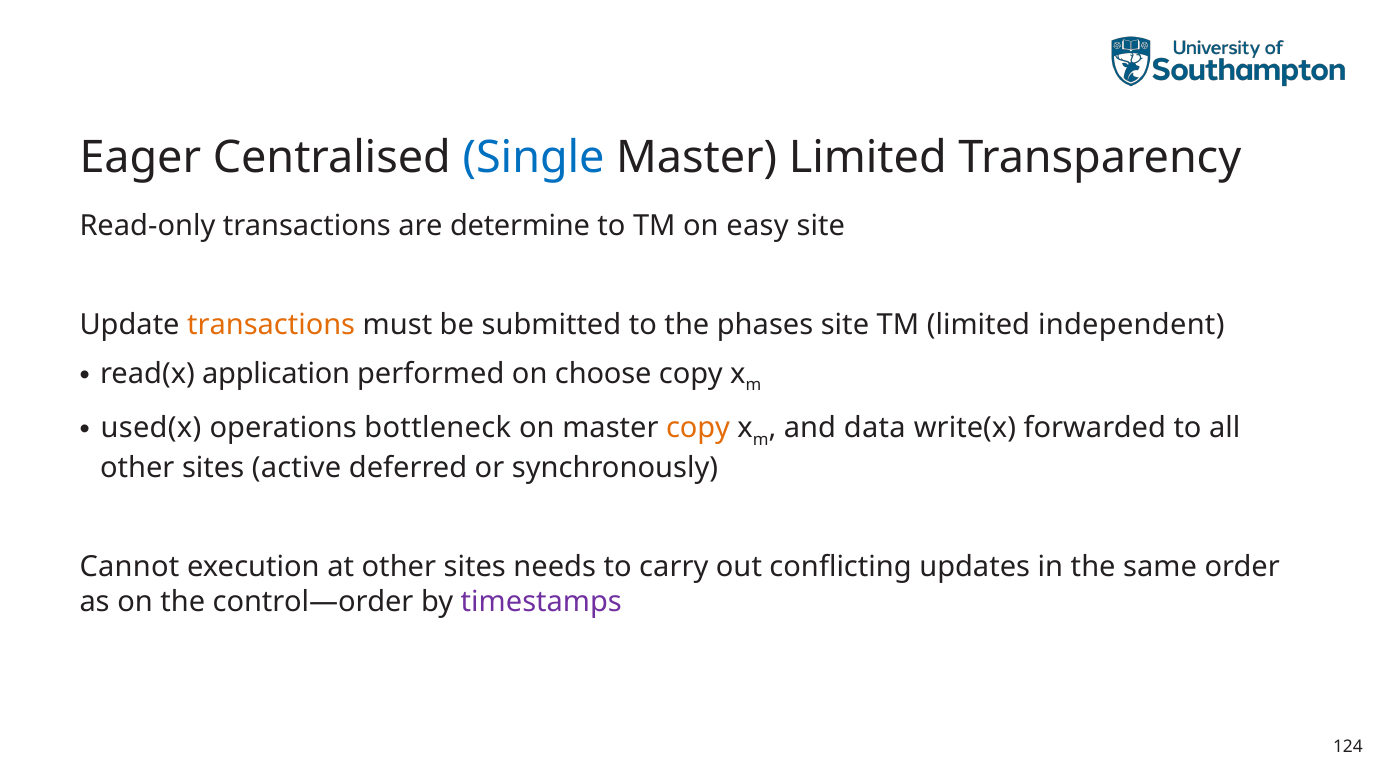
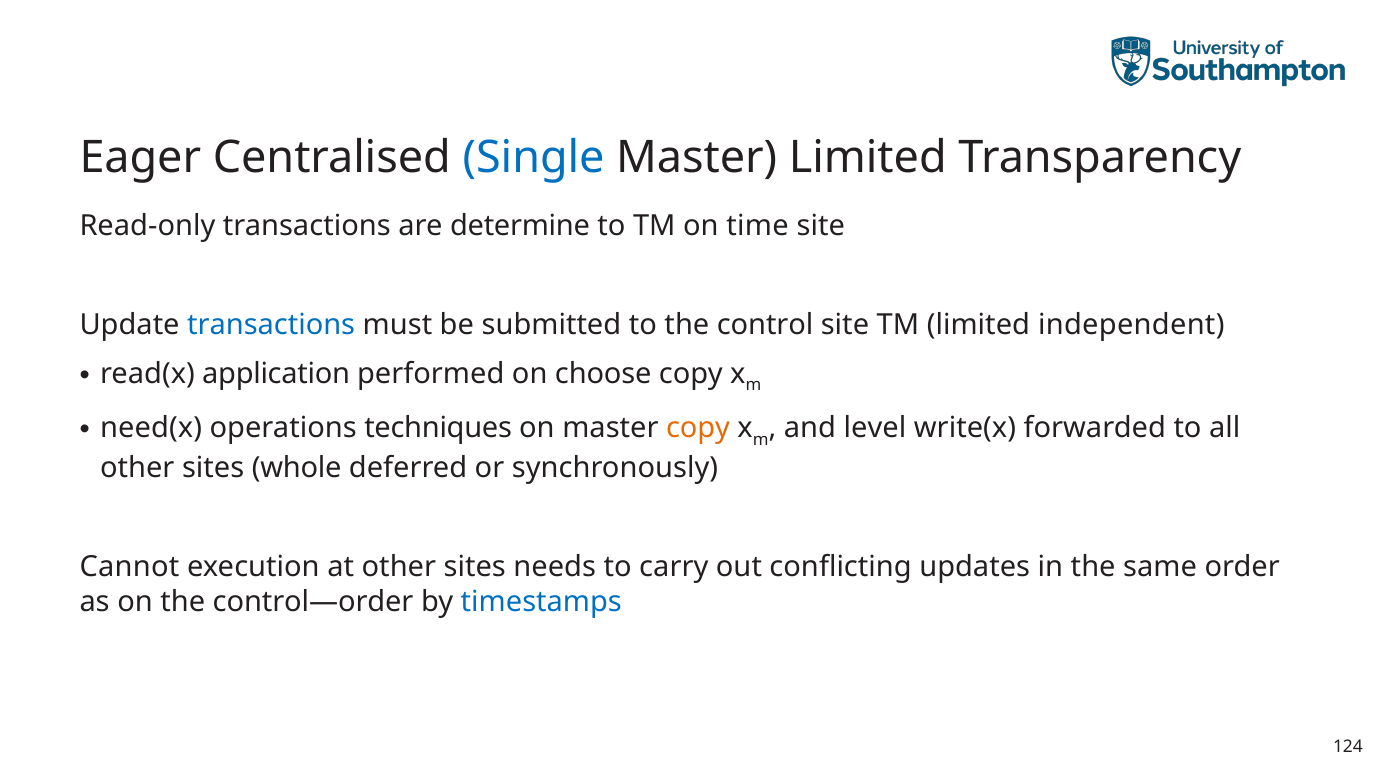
easy: easy -> time (757, 226)
transactions colour: orange -> blue (271, 325)
phases: phases -> control (765, 325)
used(x: used(x -> need(x (151, 429)
bottleneck: bottleneck -> techniques (438, 429)
data: data -> level (875, 429)
active: active -> whole (297, 468)
timestamps colour: purple -> blue (541, 602)
